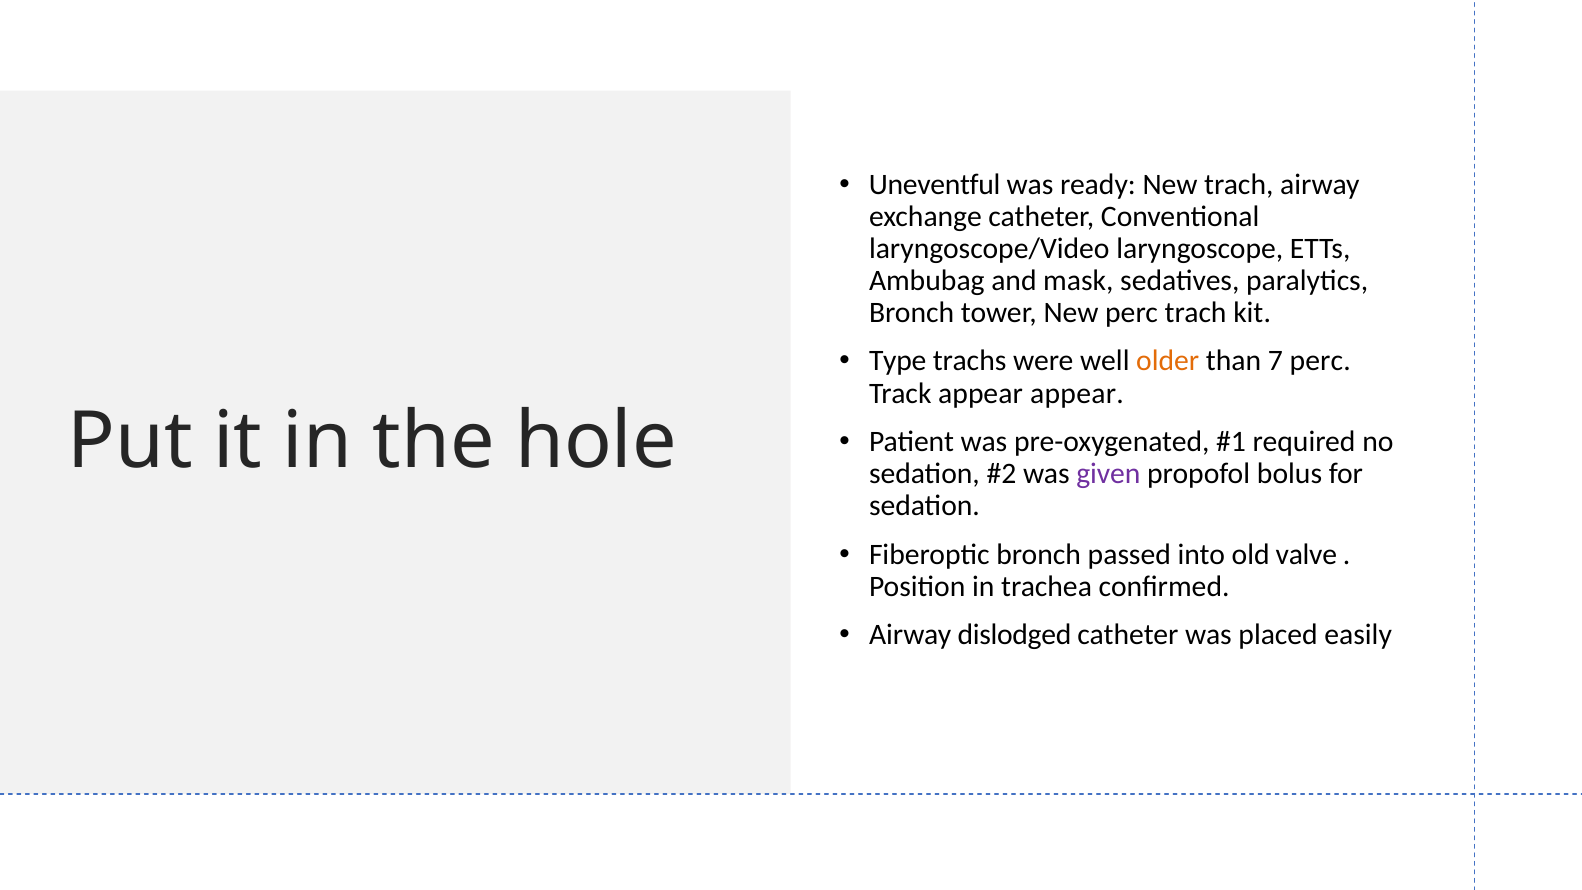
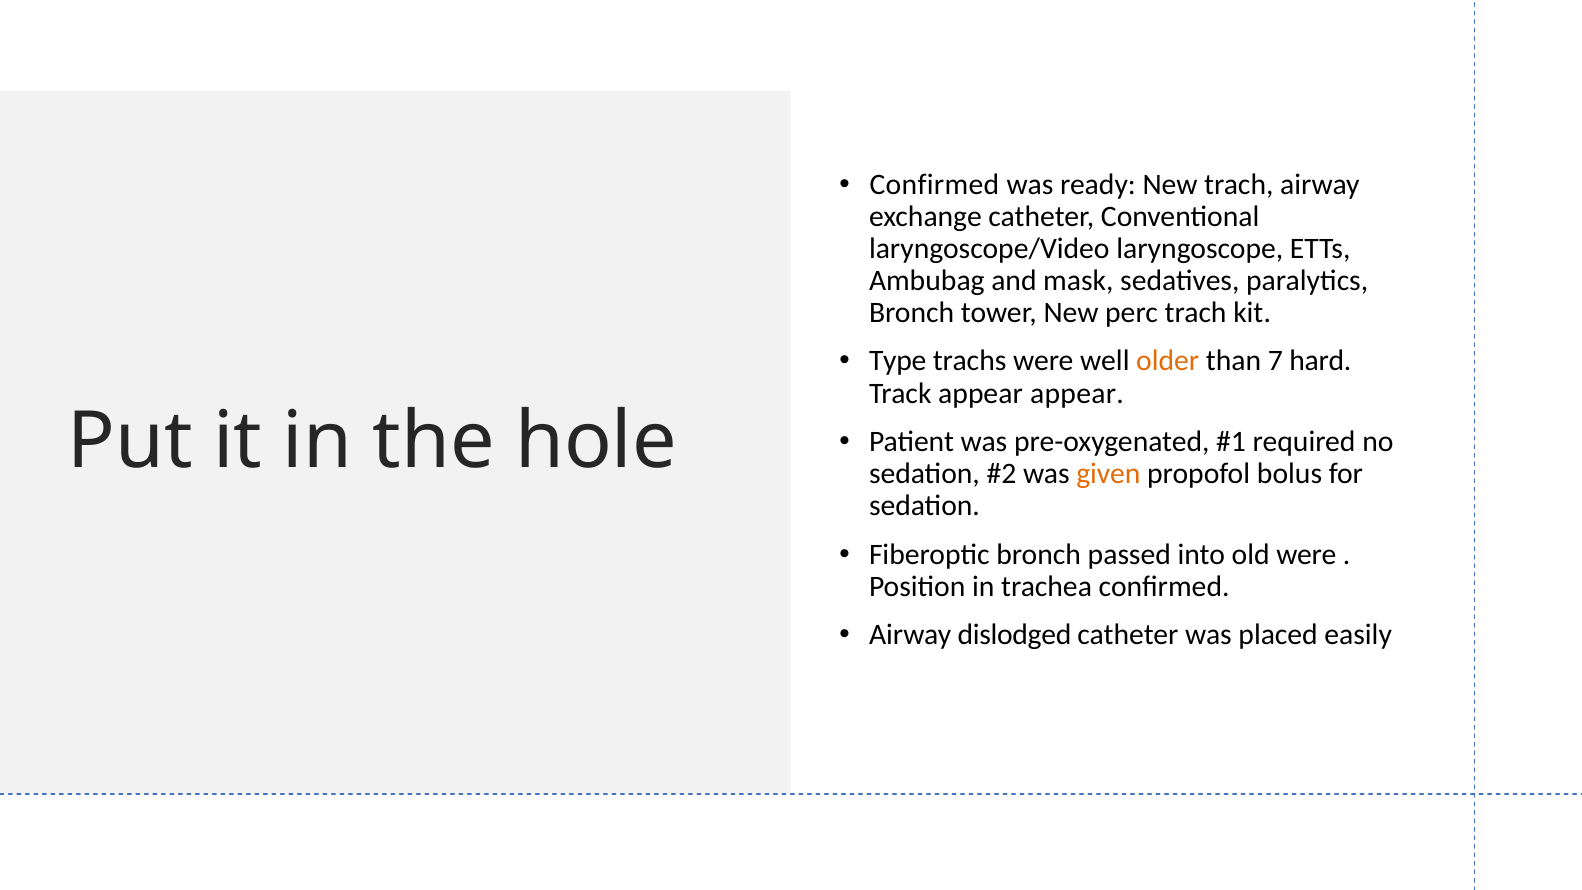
Uneventful: Uneventful -> Confirmed (934, 184)
7 perc: perc -> hard (1320, 361)
given colour: purple -> orange (1108, 474)
old valve: valve -> were (1306, 554)
